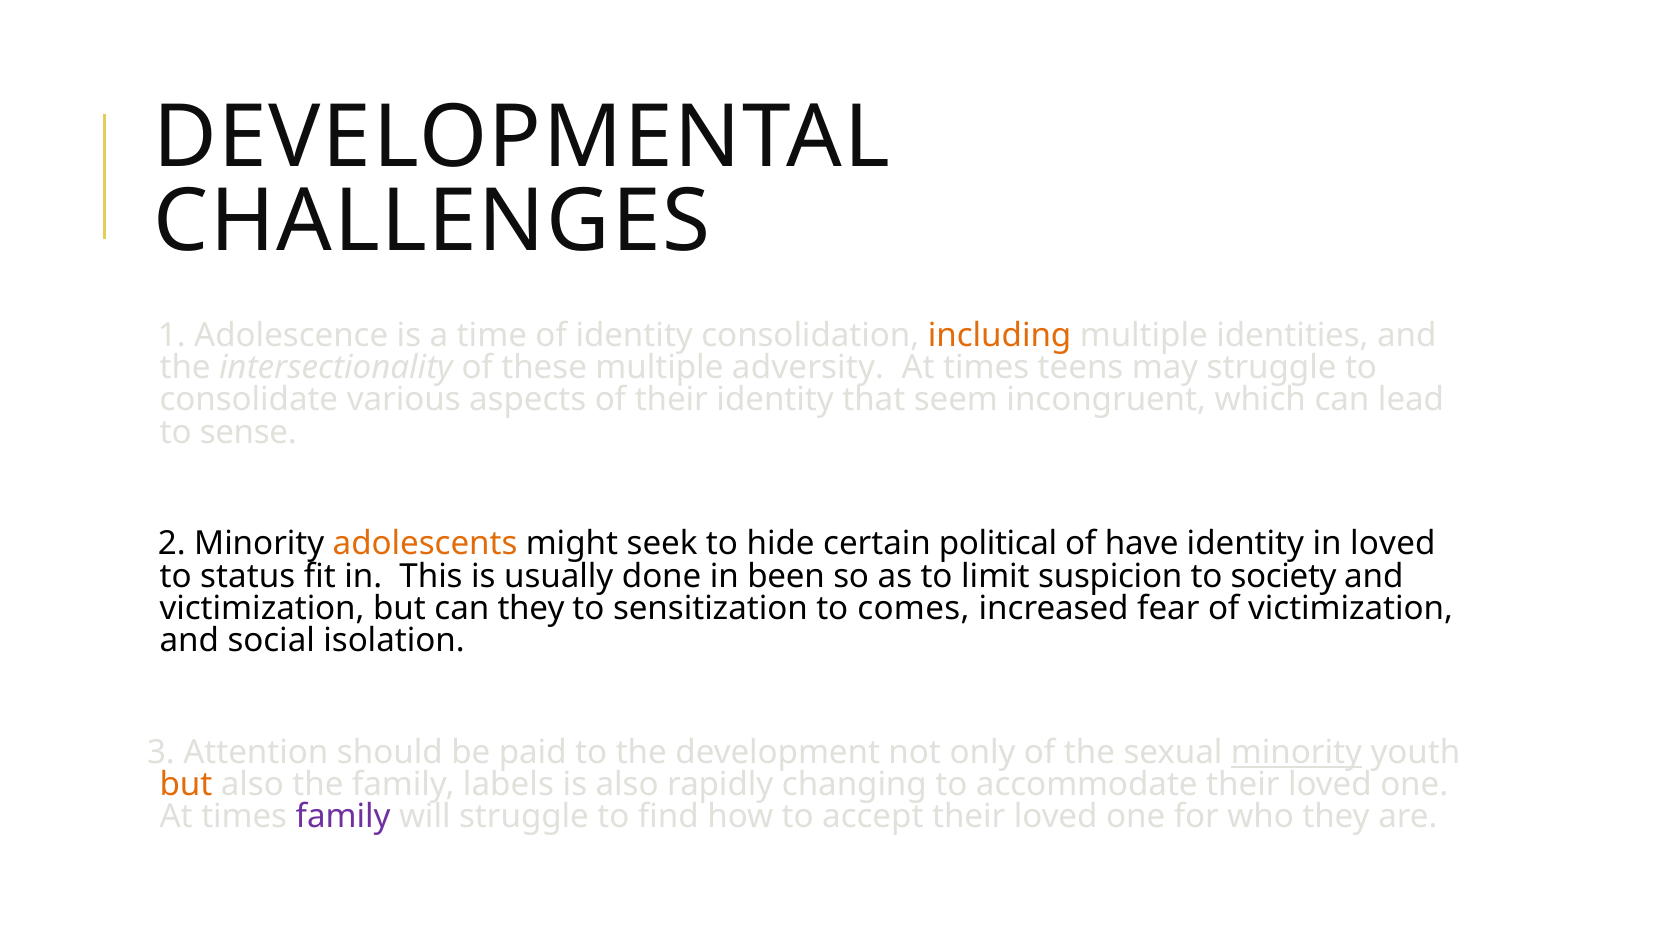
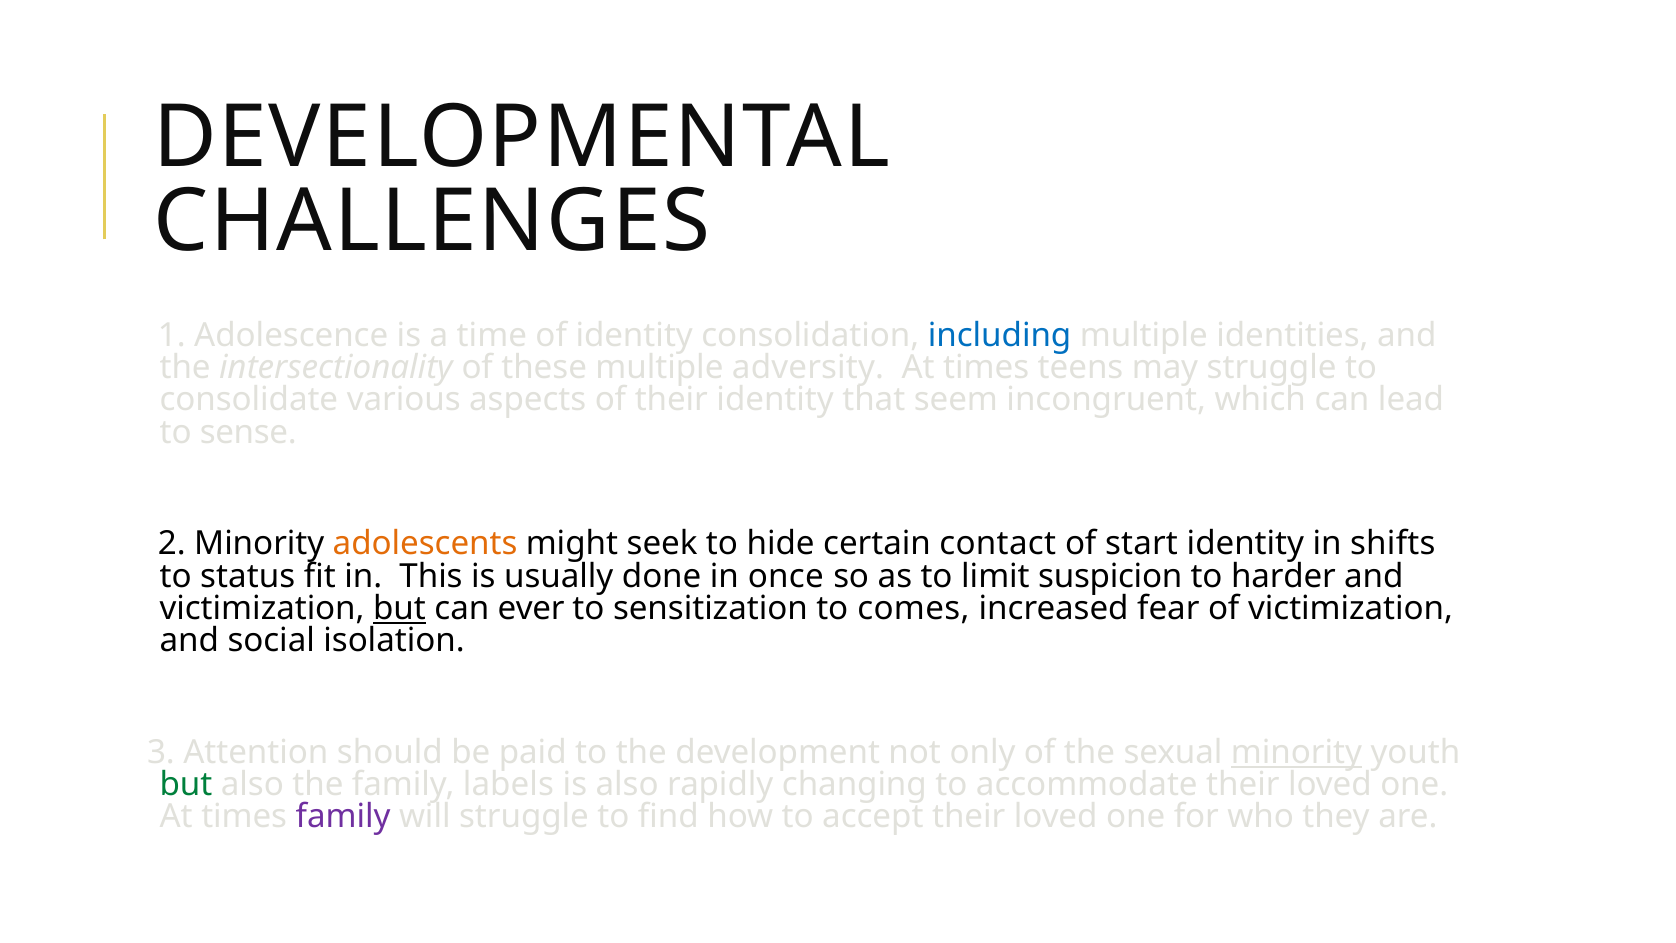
including colour: orange -> blue (1000, 335)
political: political -> contact (998, 544)
have: have -> start (1141, 544)
in loved: loved -> shifts (1393, 544)
been: been -> once (786, 576)
society: society -> harder (1283, 576)
but underline: none -> present (400, 608)
can they: they -> ever (531, 608)
but colour: orange -> green (186, 785)
